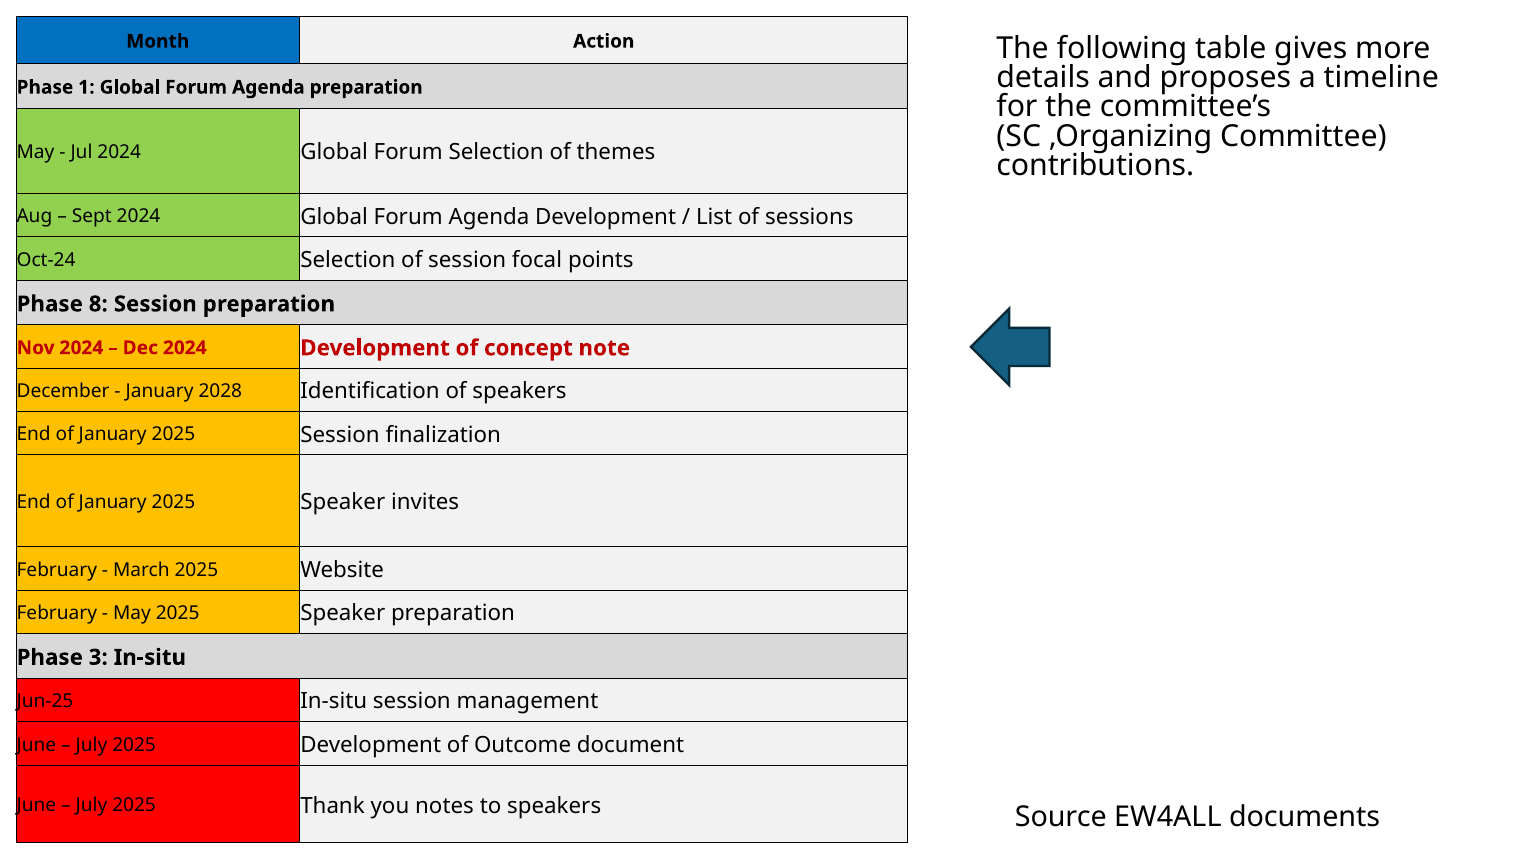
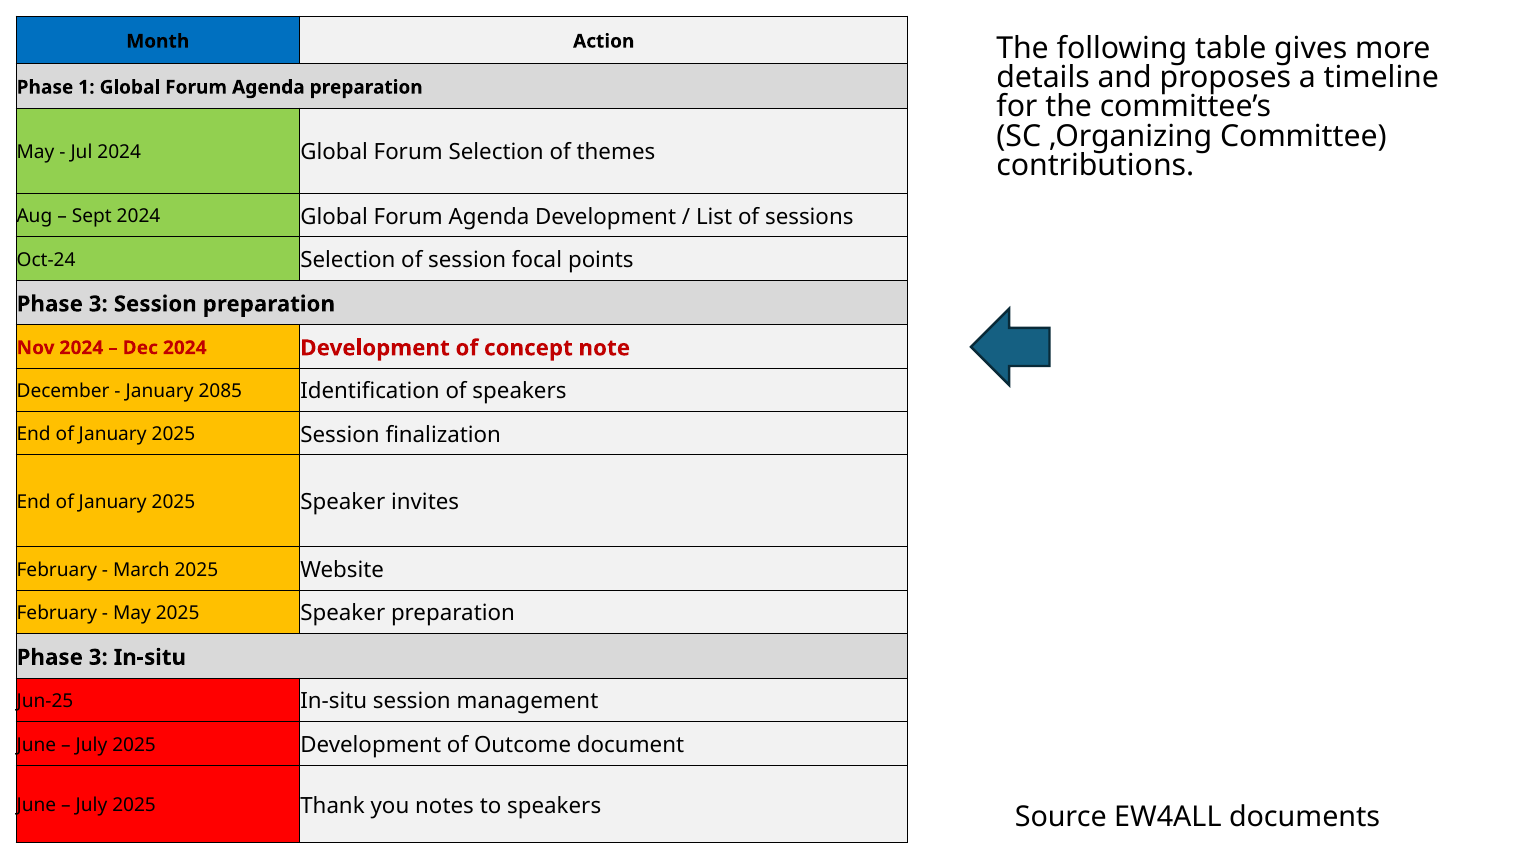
8: 8 -> 3 (98, 304)
2028: 2028 -> 2085 (220, 391)
